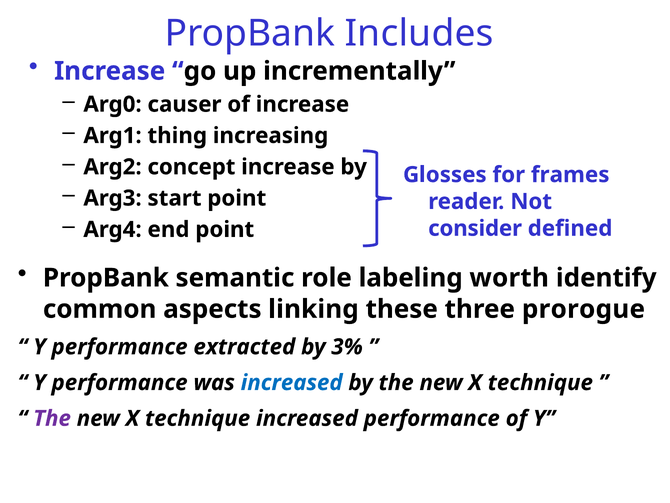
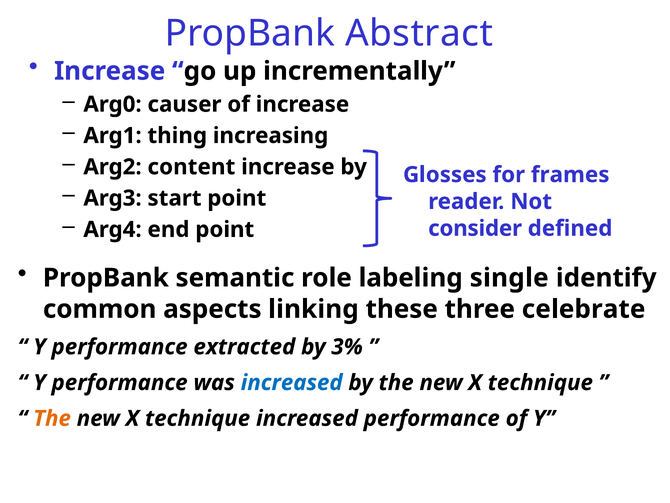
Includes: Includes -> Abstract (419, 33)
concept: concept -> content (191, 167)
worth: worth -> single (509, 278)
prorogue: prorogue -> celebrate (584, 309)
The colour: purple -> orange (52, 418)
